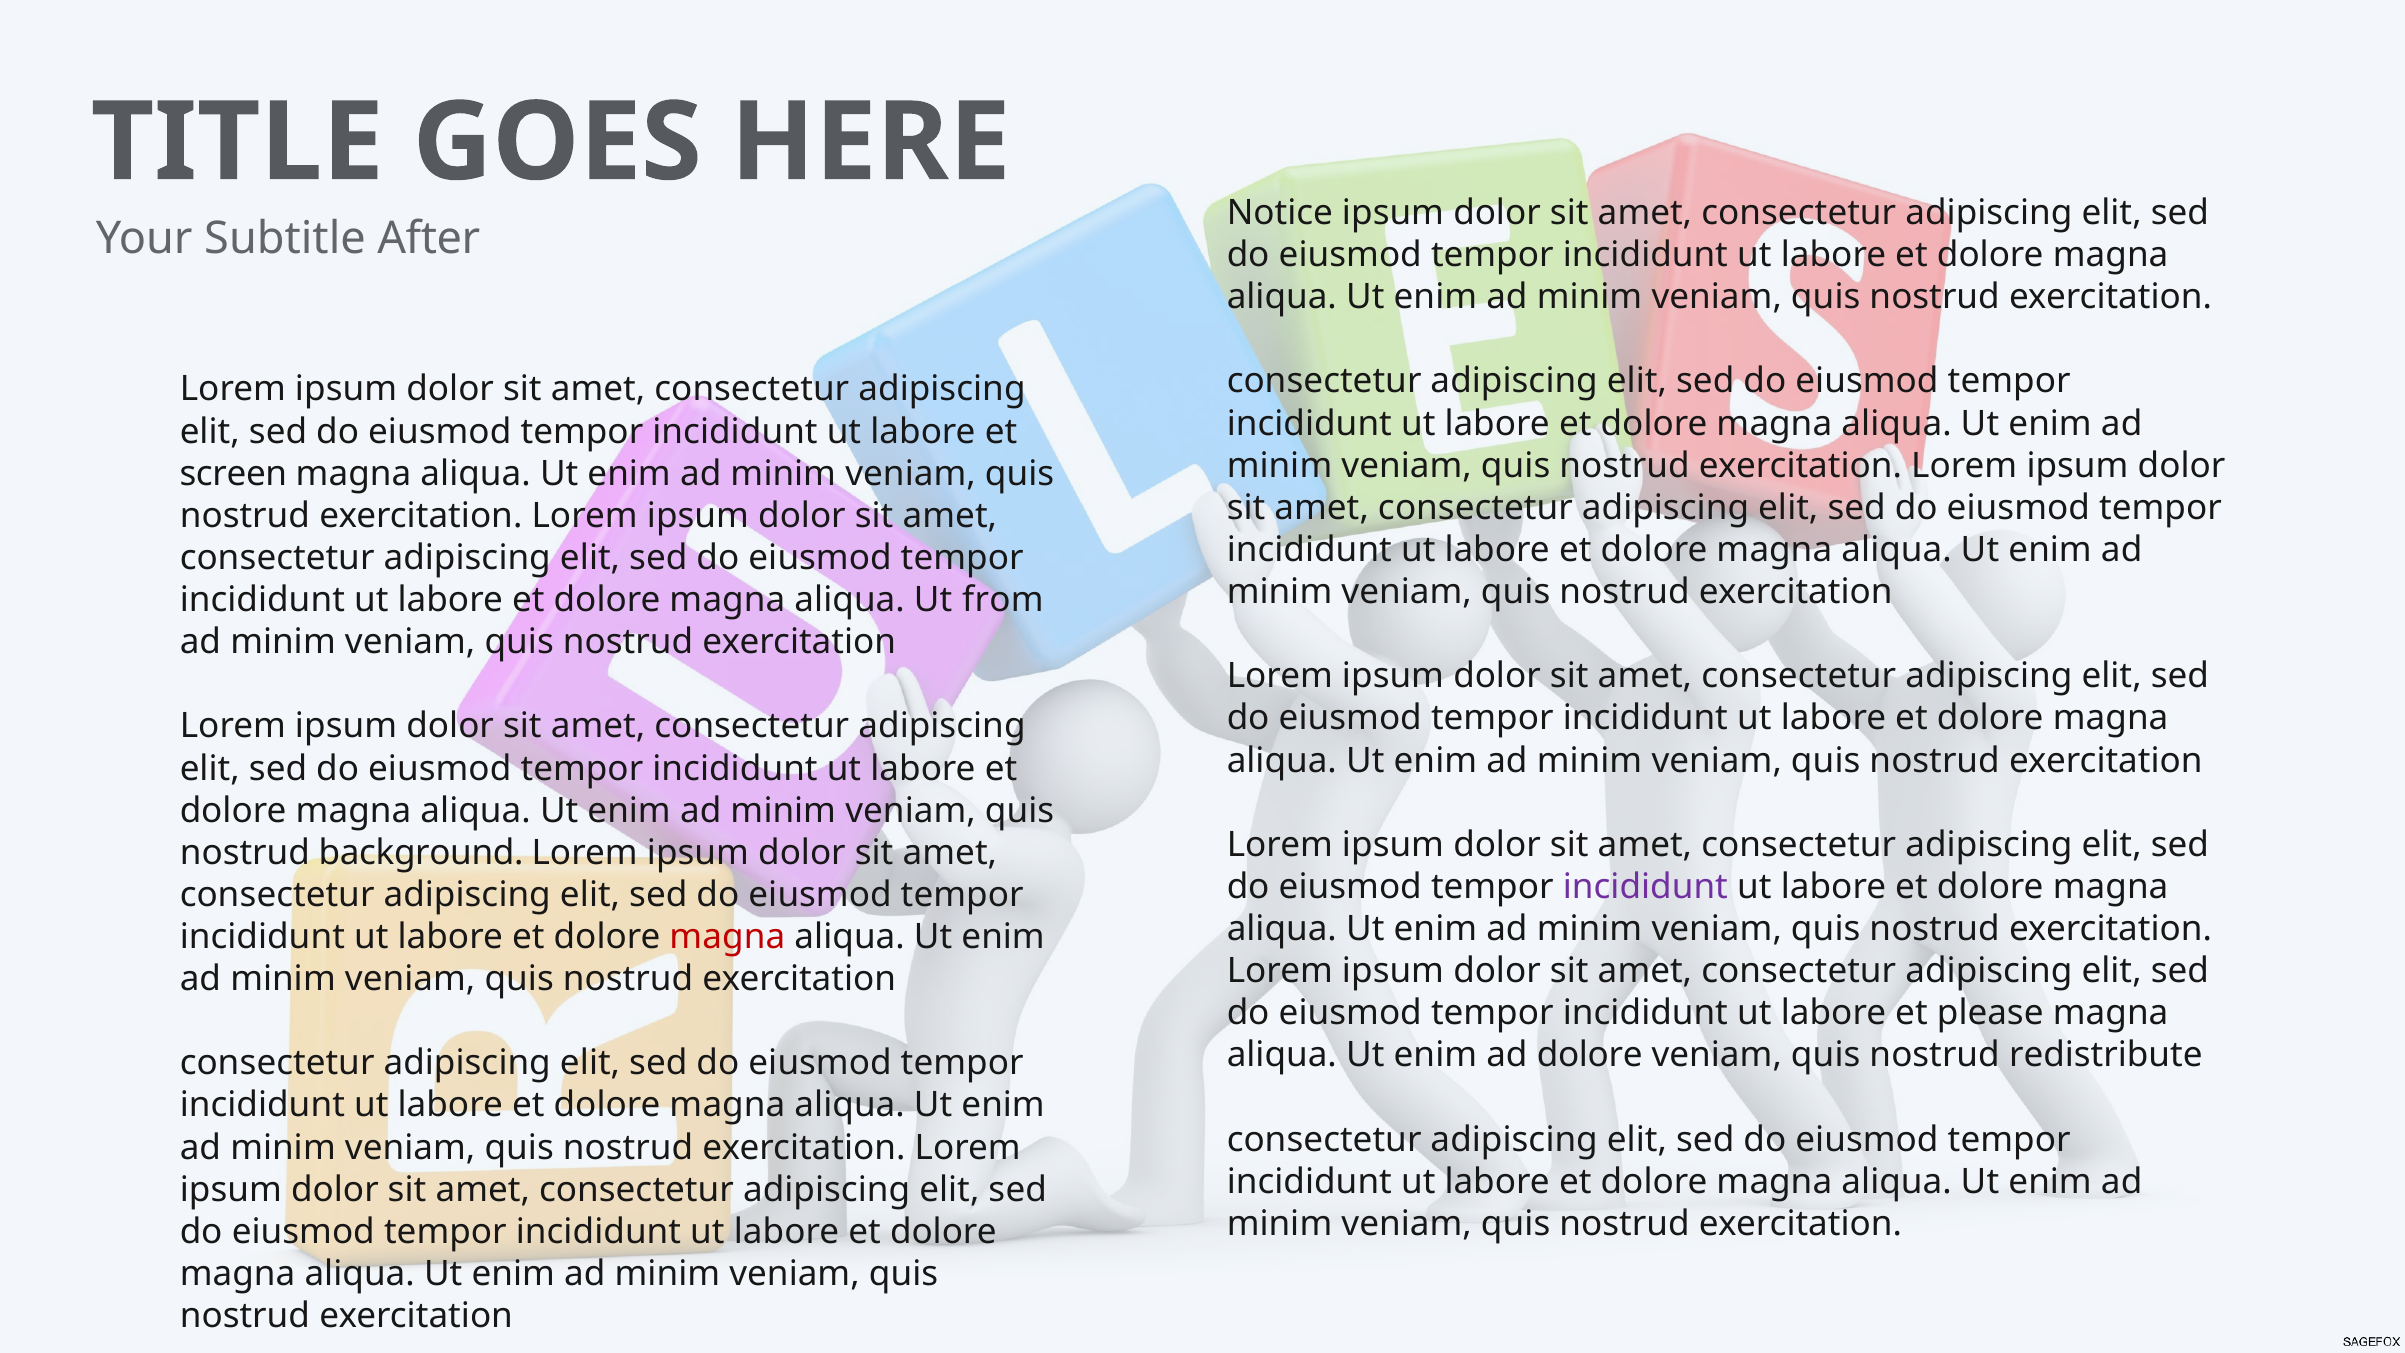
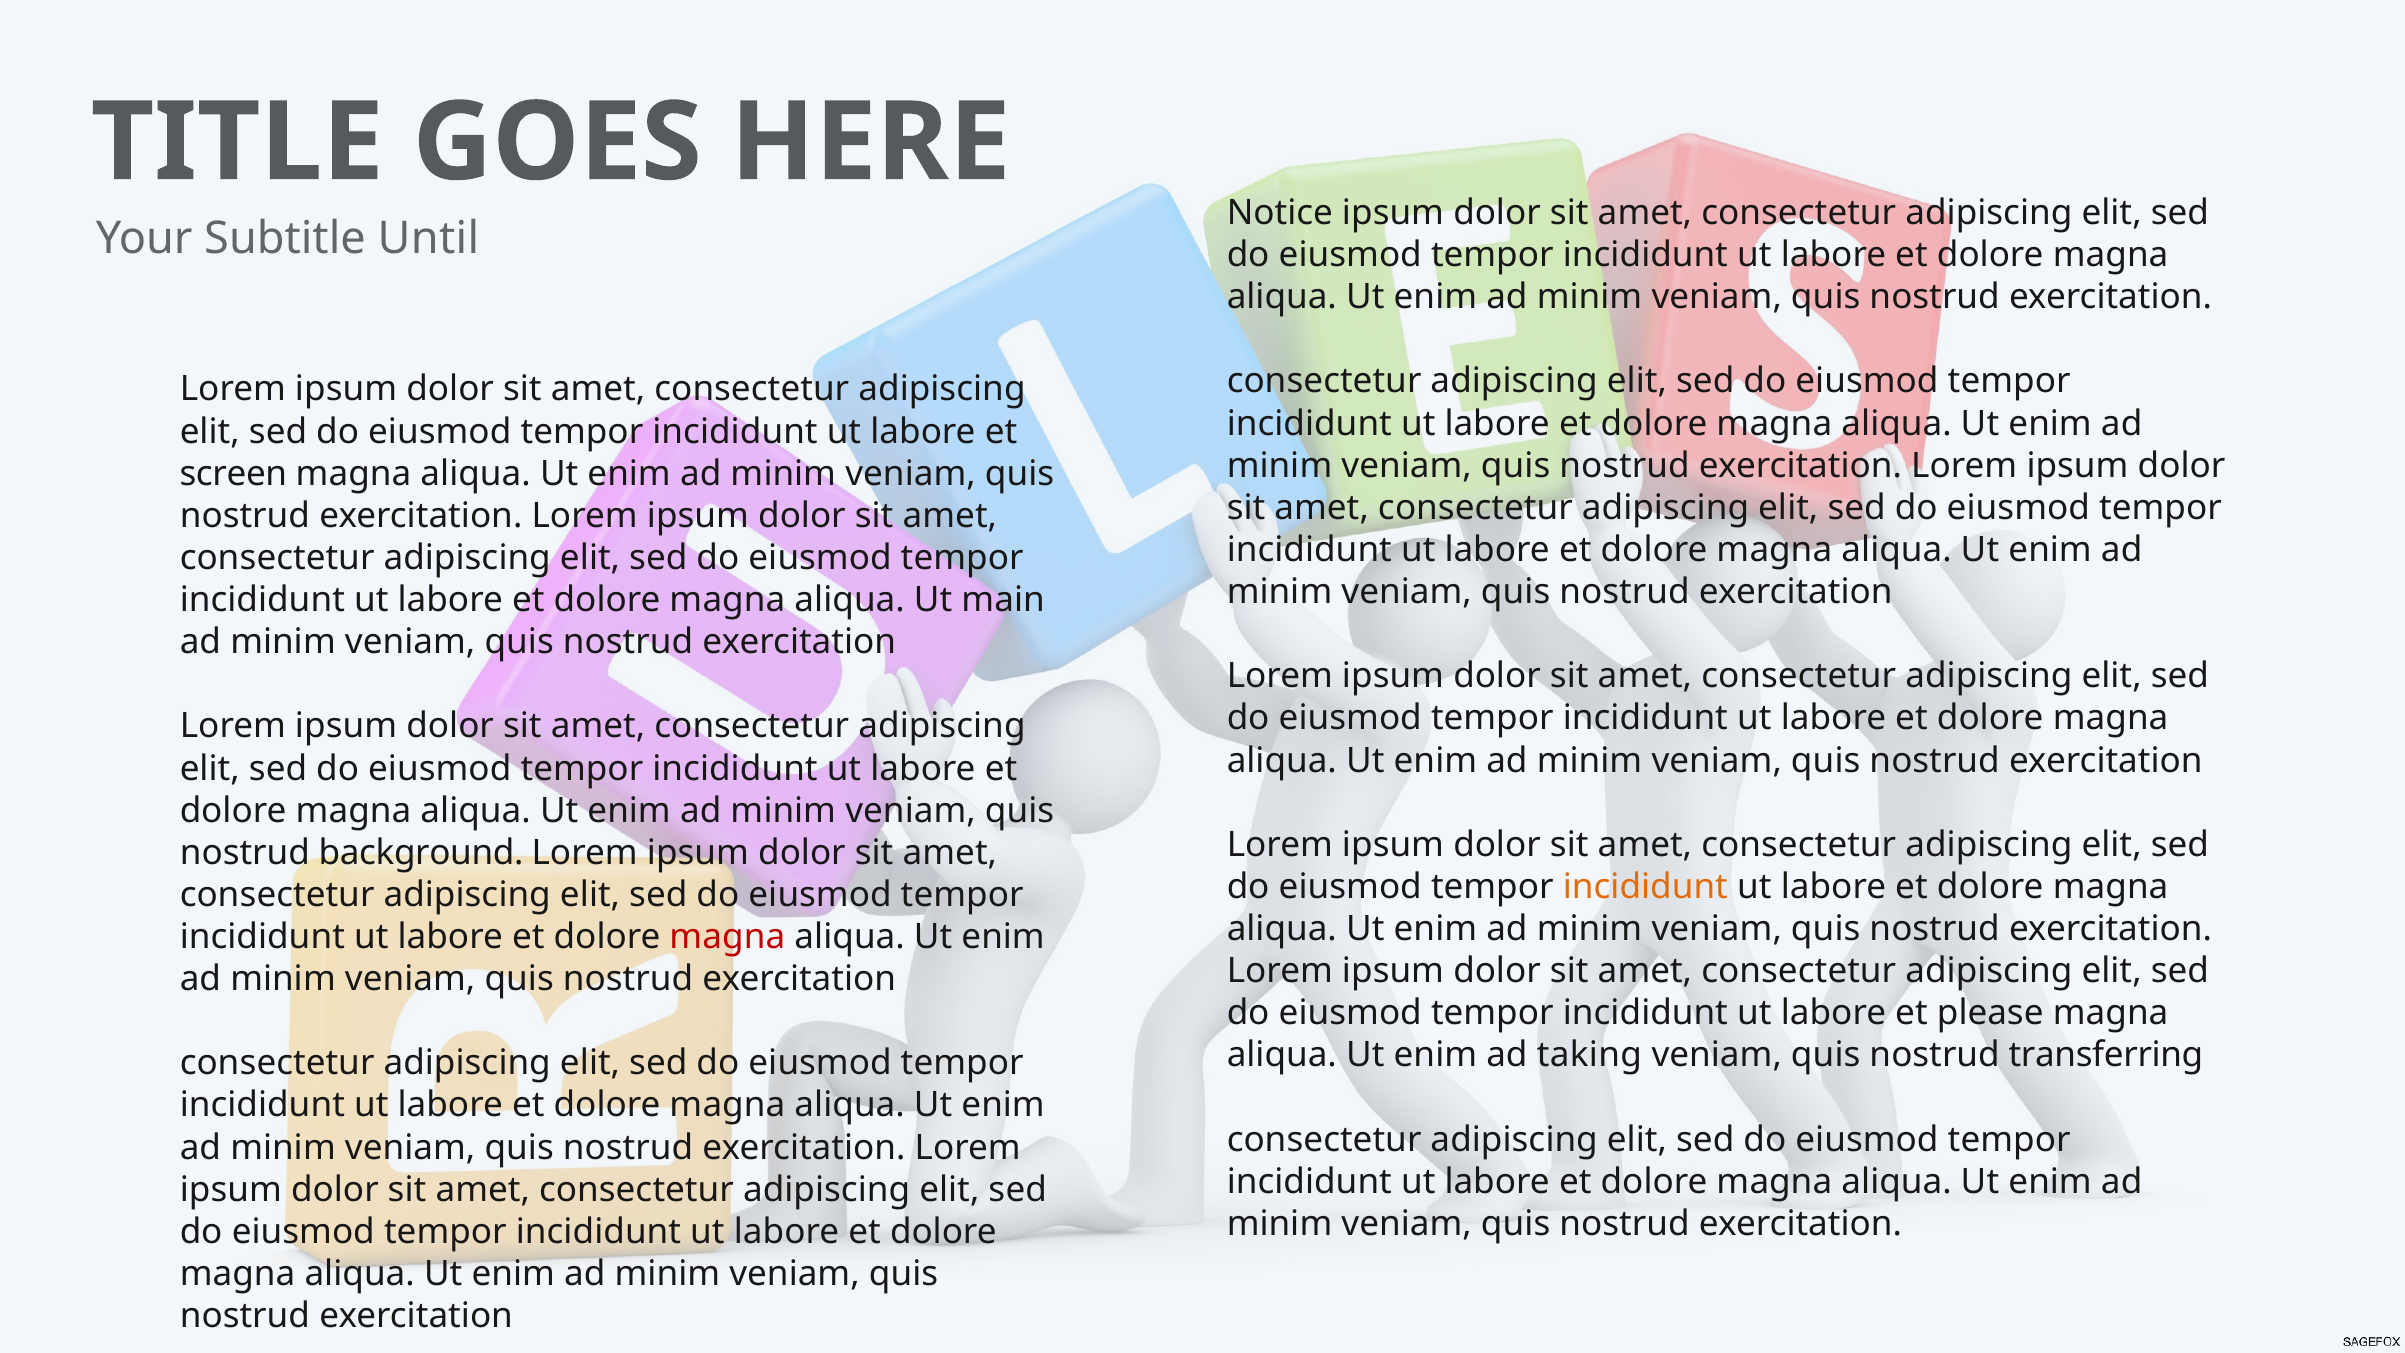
After: After -> Until (428, 239)
from: from -> main (1003, 600)
incididunt colour: purple -> orange (1645, 887)
ad dolore: dolore -> taking (1589, 1055)
redistribute: redistribute -> transferring (2106, 1055)
